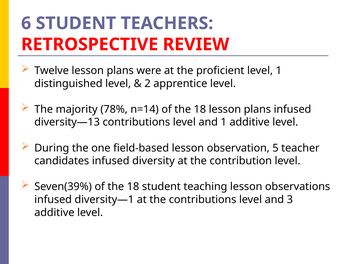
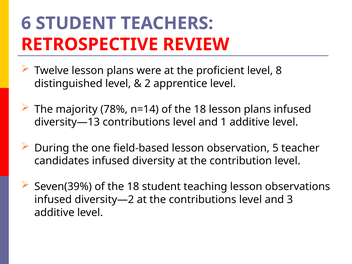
level 1: 1 -> 8 (279, 71)
diversity—1: diversity—1 -> diversity—2 (104, 200)
